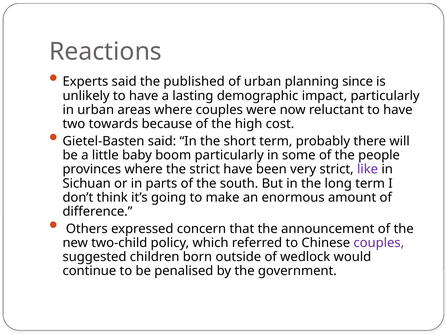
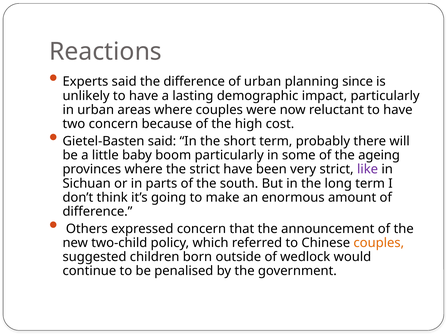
the published: published -> difference (194, 82)
two towards: towards -> concern (113, 124)
people: people -> ageing (379, 155)
couples colour: purple -> orange (379, 243)
